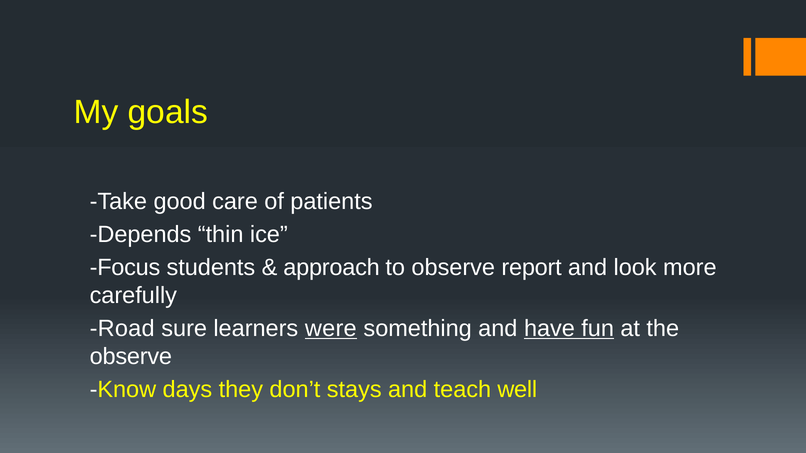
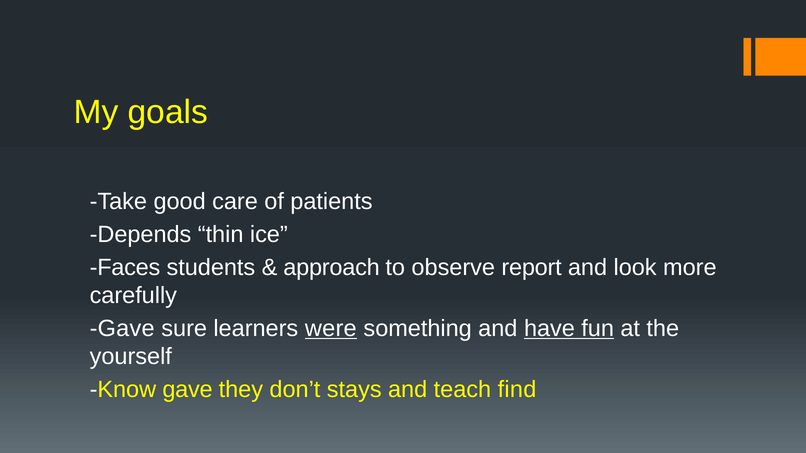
Focus: Focus -> Faces (125, 268)
Road: Road -> Gave (122, 329)
observe: observe -> yourself (131, 357)
Know days: days -> gave (188, 390)
well: well -> find (517, 390)
